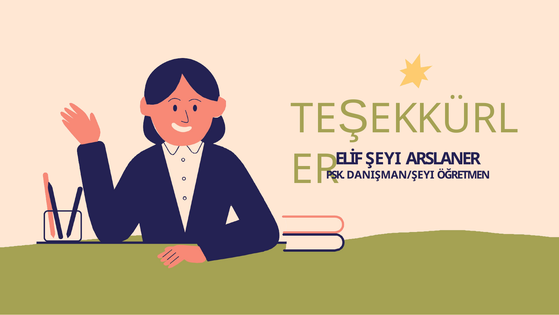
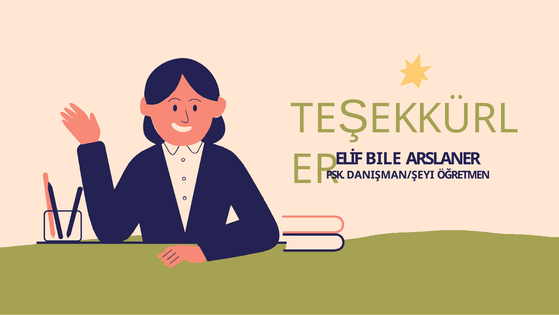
ŞEYI: ŞEYI -> BILE (383, 158)
